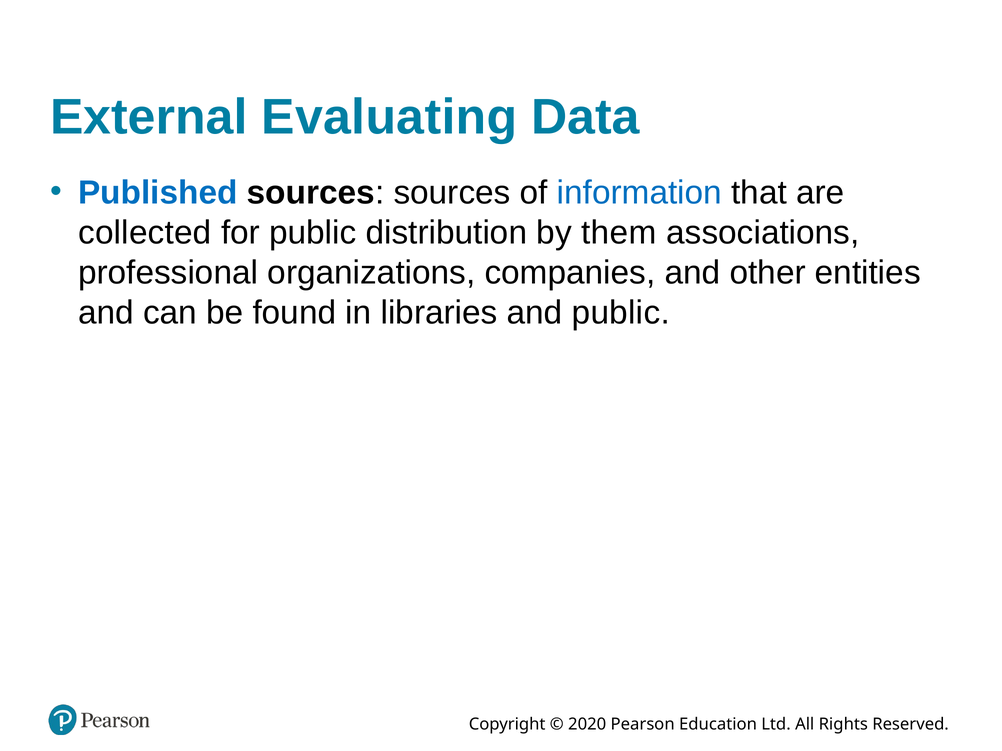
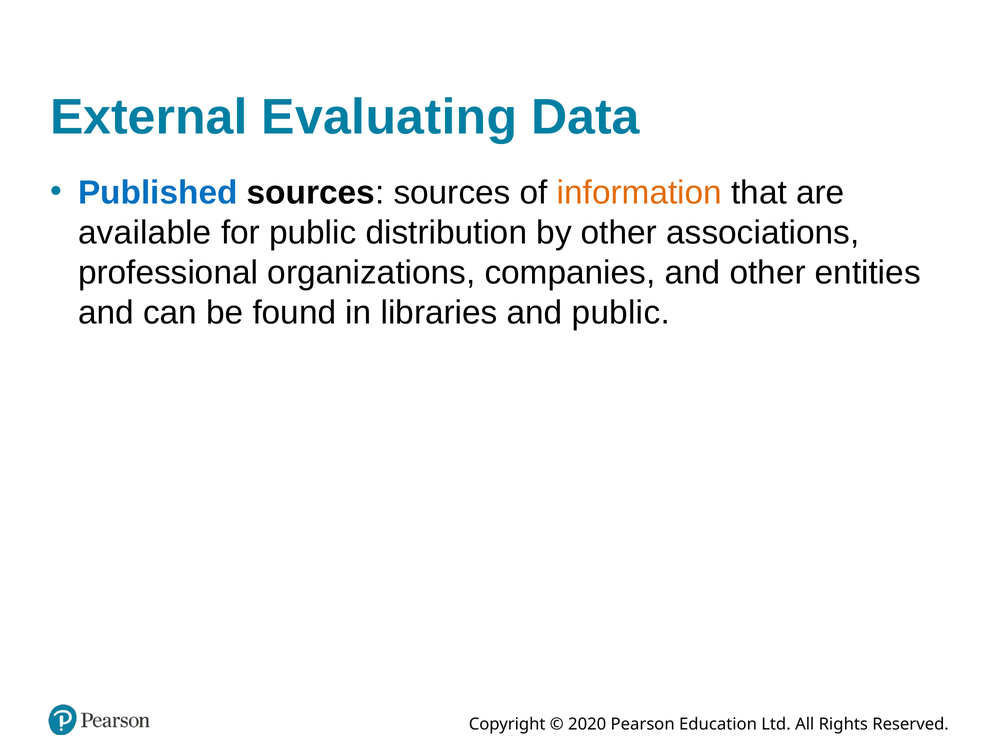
information colour: blue -> orange (639, 193)
collected: collected -> available (145, 233)
by them: them -> other (619, 233)
